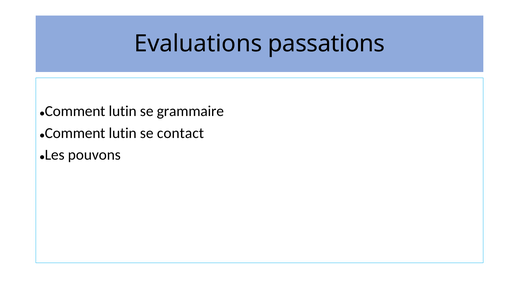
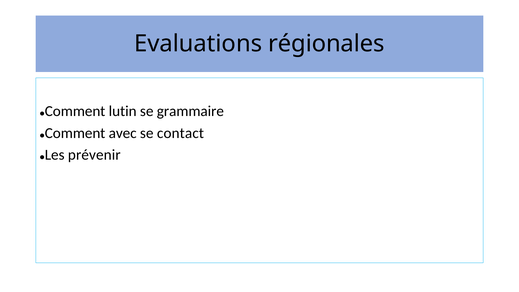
passations: passations -> régionales (326, 44)
lutin: lutin -> avec (123, 133)
pouvons: pouvons -> prévenir (94, 155)
